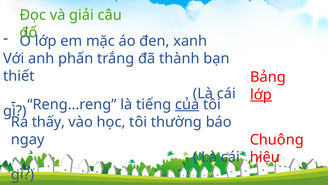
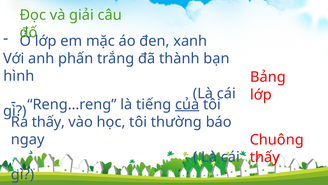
thiết: thiết -> hình (19, 76)
lớp underline: present -> none (261, 94)
hiệu: hiệu -> thấy (265, 157)
